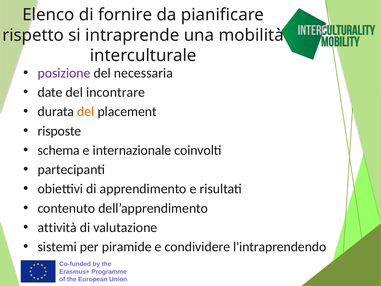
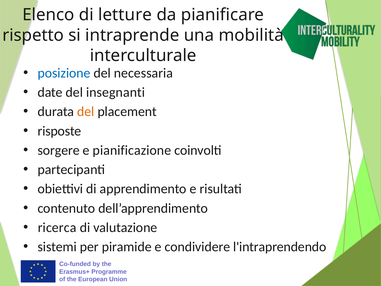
fornire: fornire -> letture (125, 15)
posizione colour: purple -> blue (64, 73)
incontrare: incontrare -> insegnanti (116, 92)
schema: schema -> sorgere (59, 150)
internazionale: internazionale -> pianificazione (132, 150)
attività: attività -> ricerca (57, 227)
